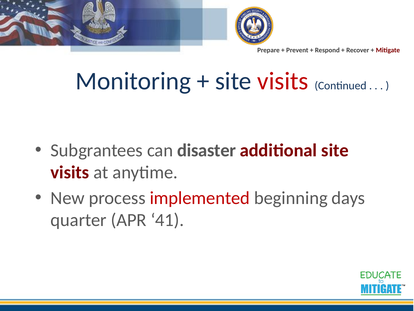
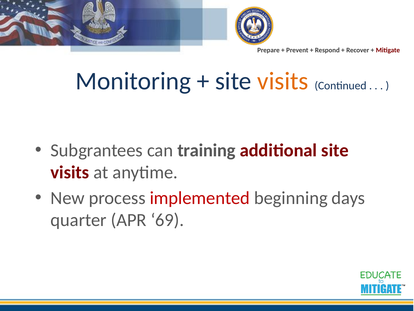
visits colour: red -> orange (283, 81)
disaster: disaster -> training (207, 150)
41: 41 -> 69 (167, 220)
